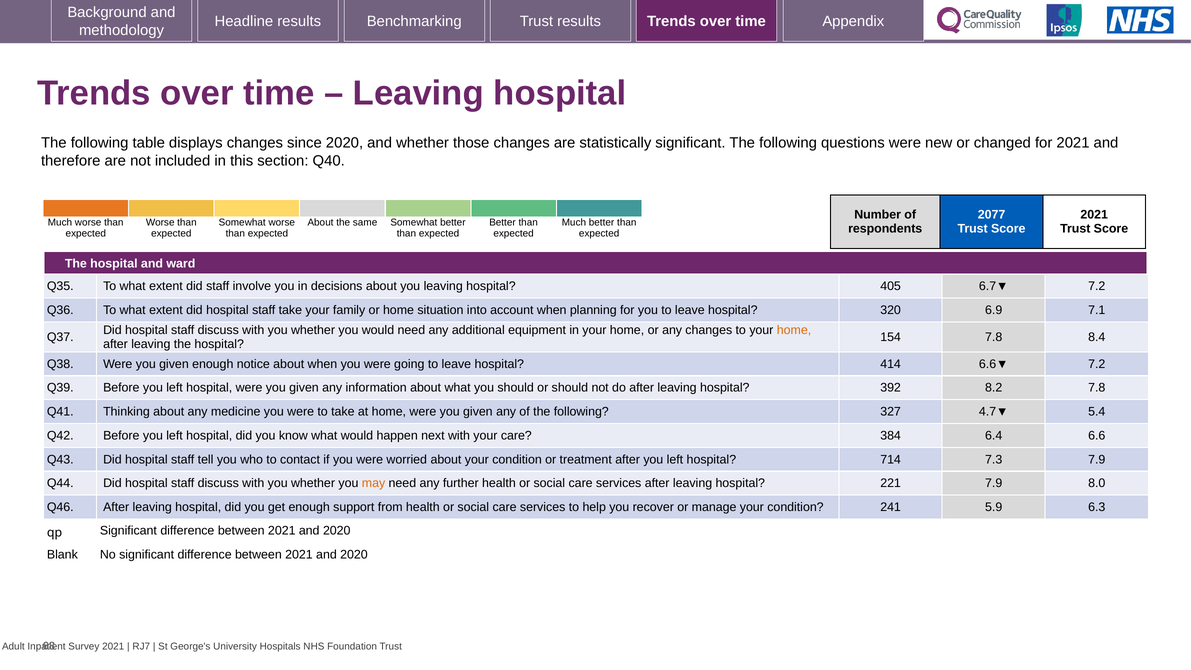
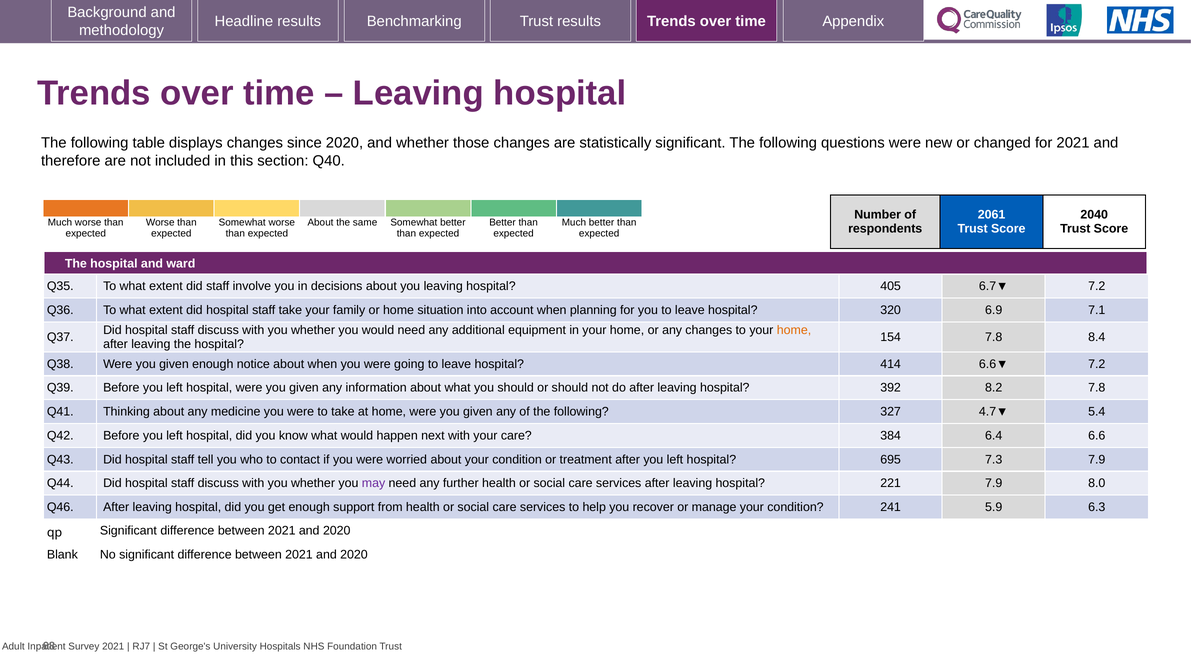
2077: 2077 -> 2061 (992, 215)
2021: 2021 -> 2040 (1094, 215)
714: 714 -> 695 (891, 459)
may colour: orange -> purple (374, 483)
